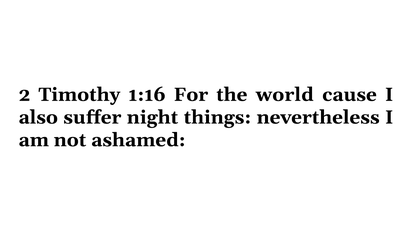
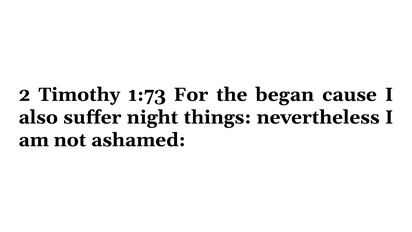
1:16: 1:16 -> 1:73 (147, 95)
world: world -> began (285, 95)
